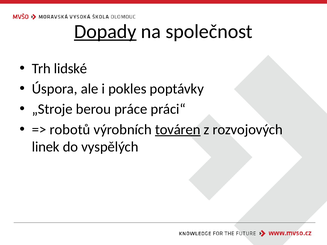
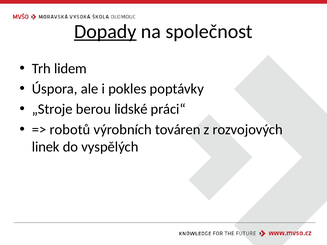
lidské: lidské -> lidem (70, 69)
práce: práce -> lidské (131, 109)
továren underline: present -> none (178, 130)
